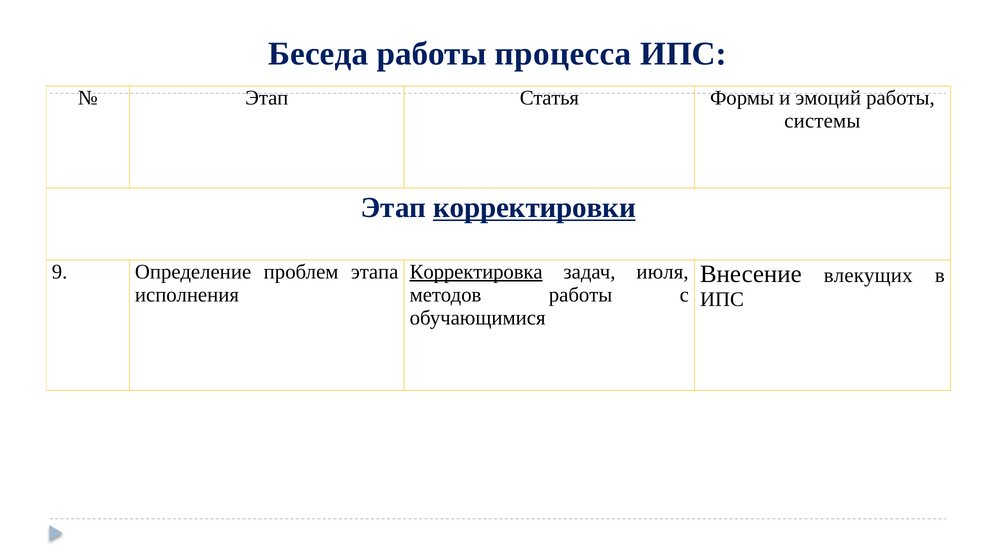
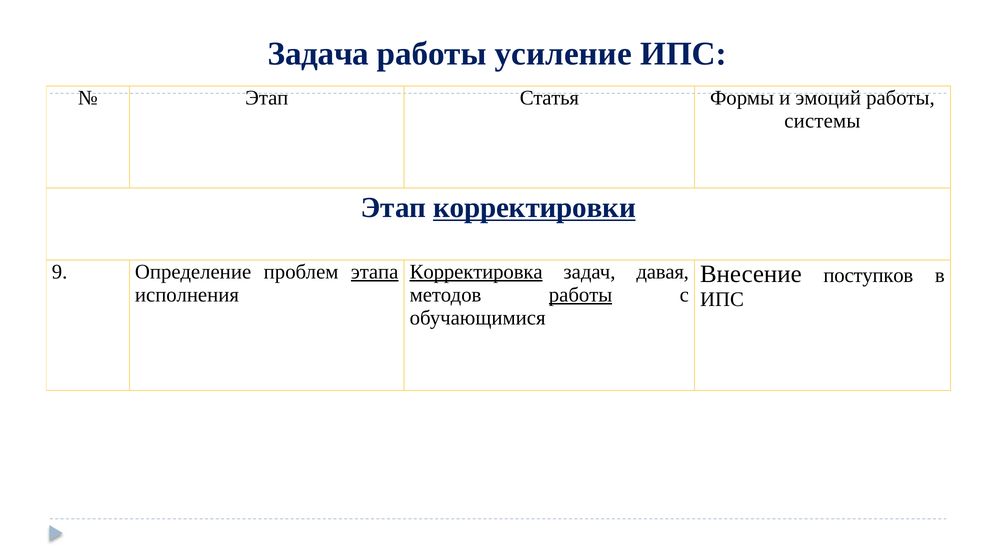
Беседа: Беседа -> Задача (318, 54)
процесса: процесса -> усиление (563, 54)
этапа underline: none -> present (375, 272)
июля: июля -> давая (663, 272)
влекущих: влекущих -> поступков (868, 276)
работы underline: none -> present (581, 295)
